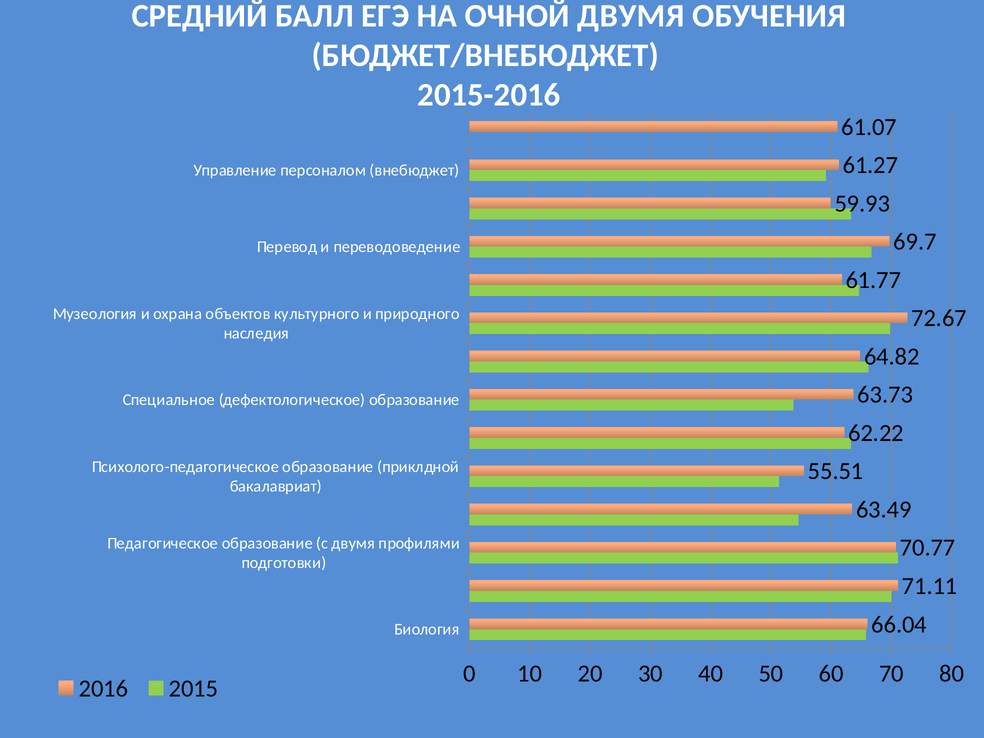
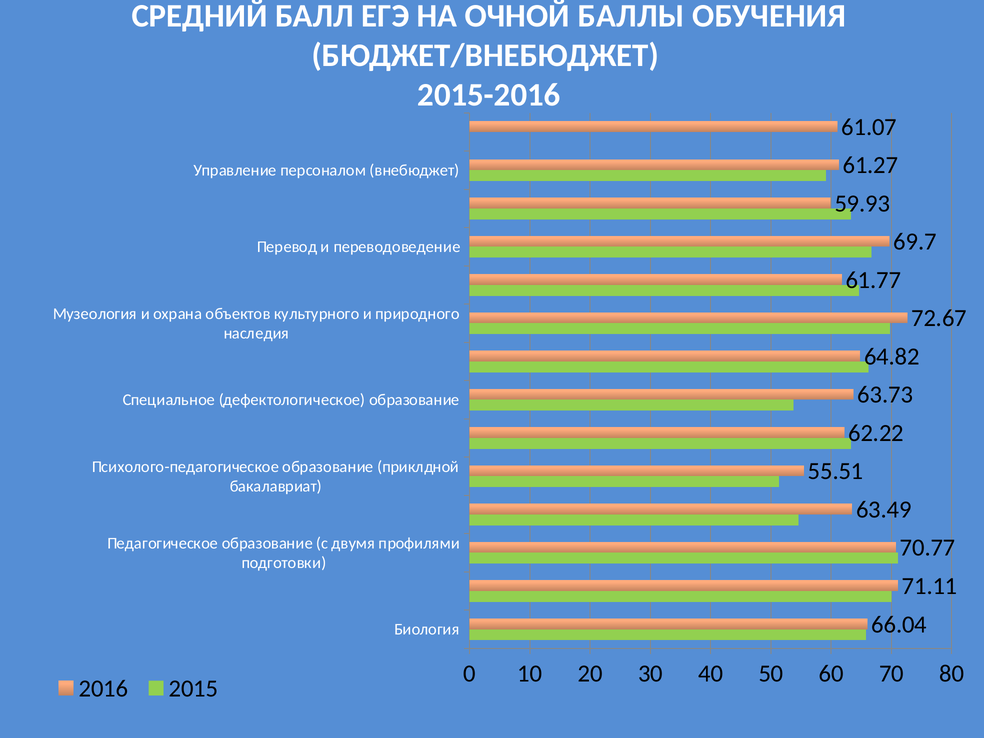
ОЧНОЙ ДВУМЯ: ДВУМЯ -> БАЛЛЫ (631, 16)
